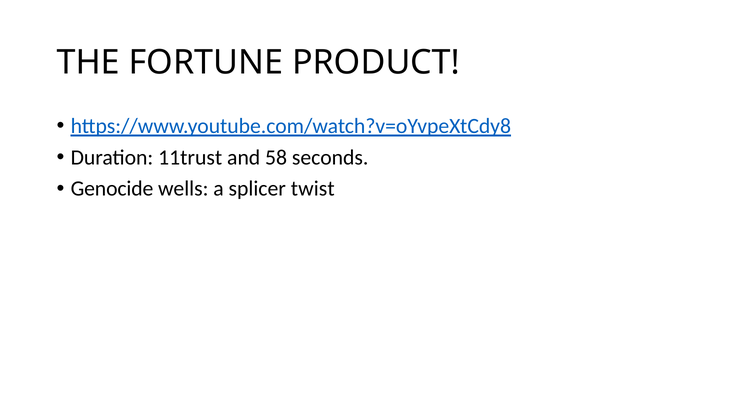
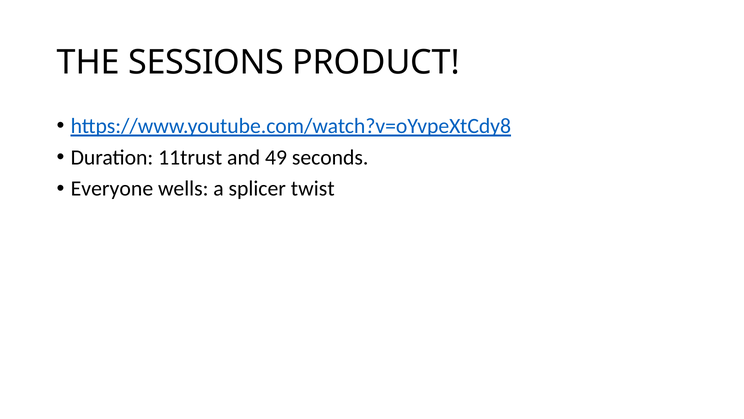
FORTUNE: FORTUNE -> SESSIONS (206, 62)
58: 58 -> 49 (276, 157)
Genocide: Genocide -> Everyone (112, 189)
